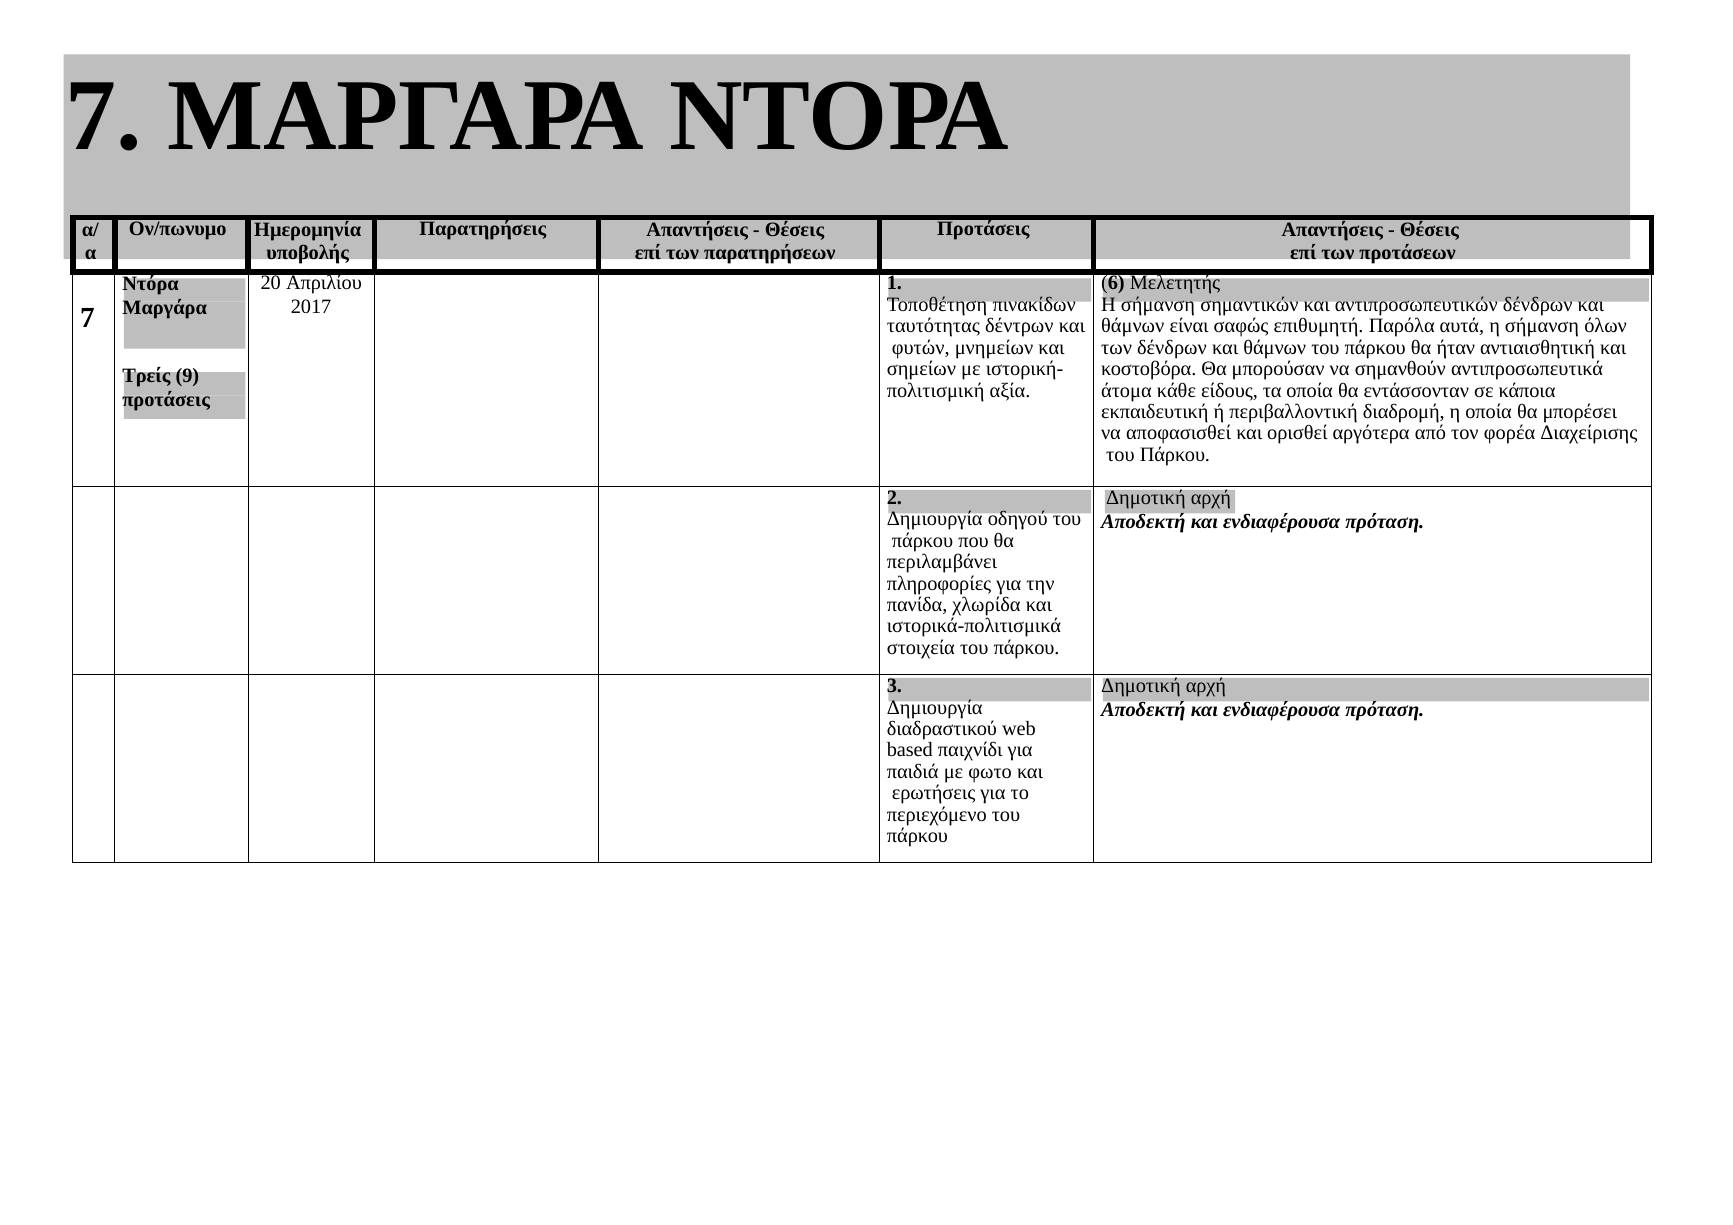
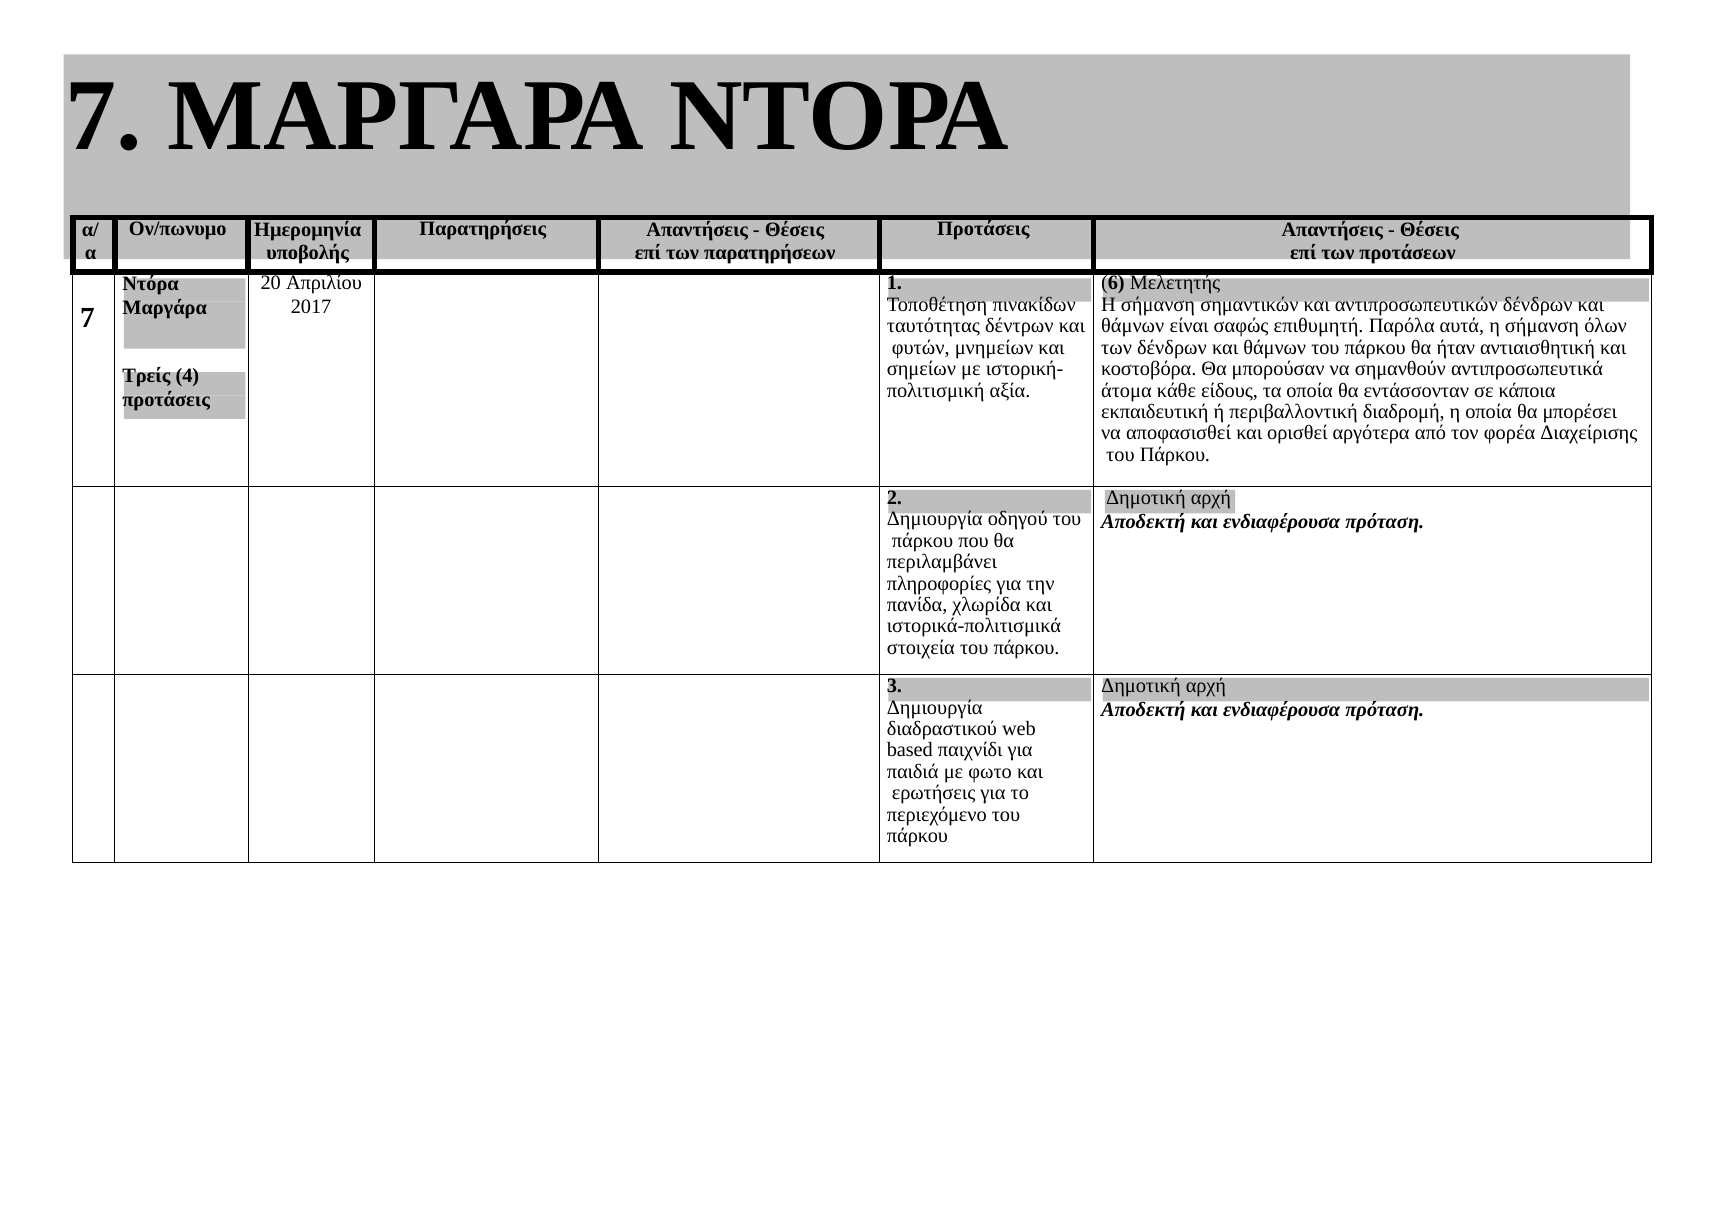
9: 9 -> 4 (187, 376)
